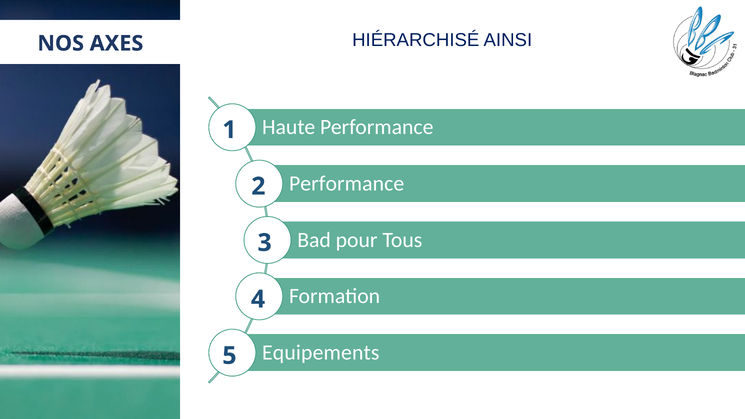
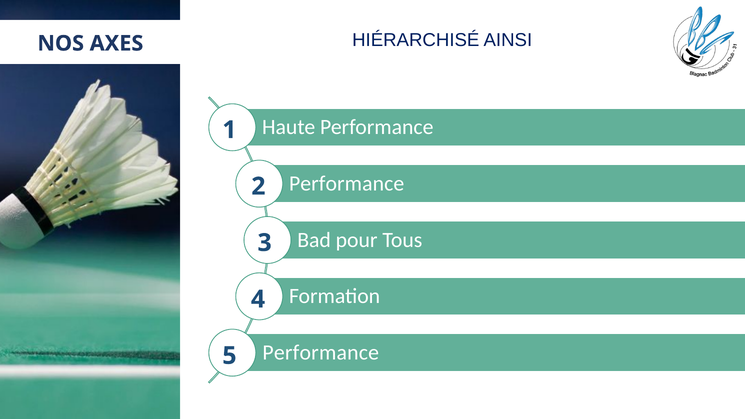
Equipements: Equipements -> Performance (321, 353)
